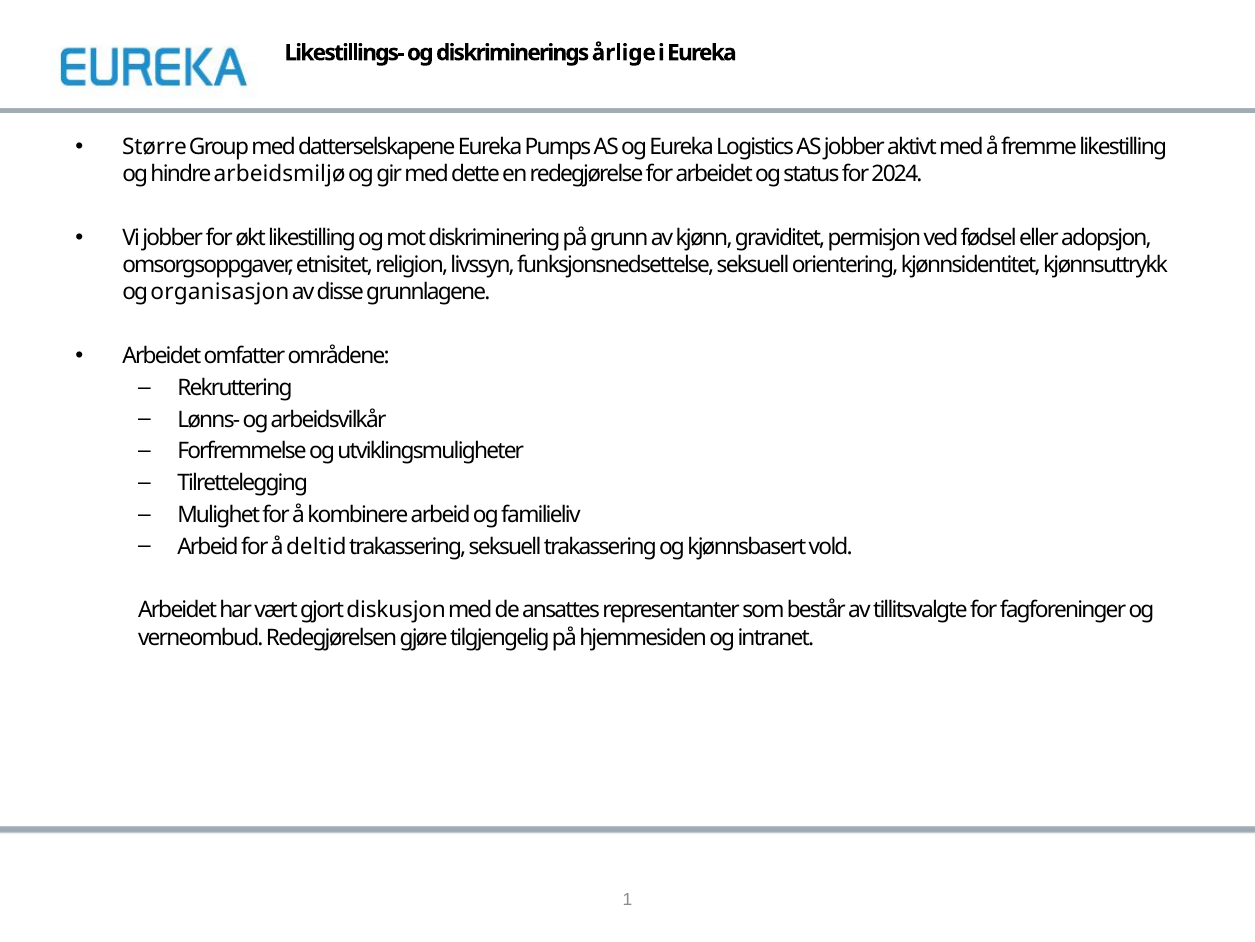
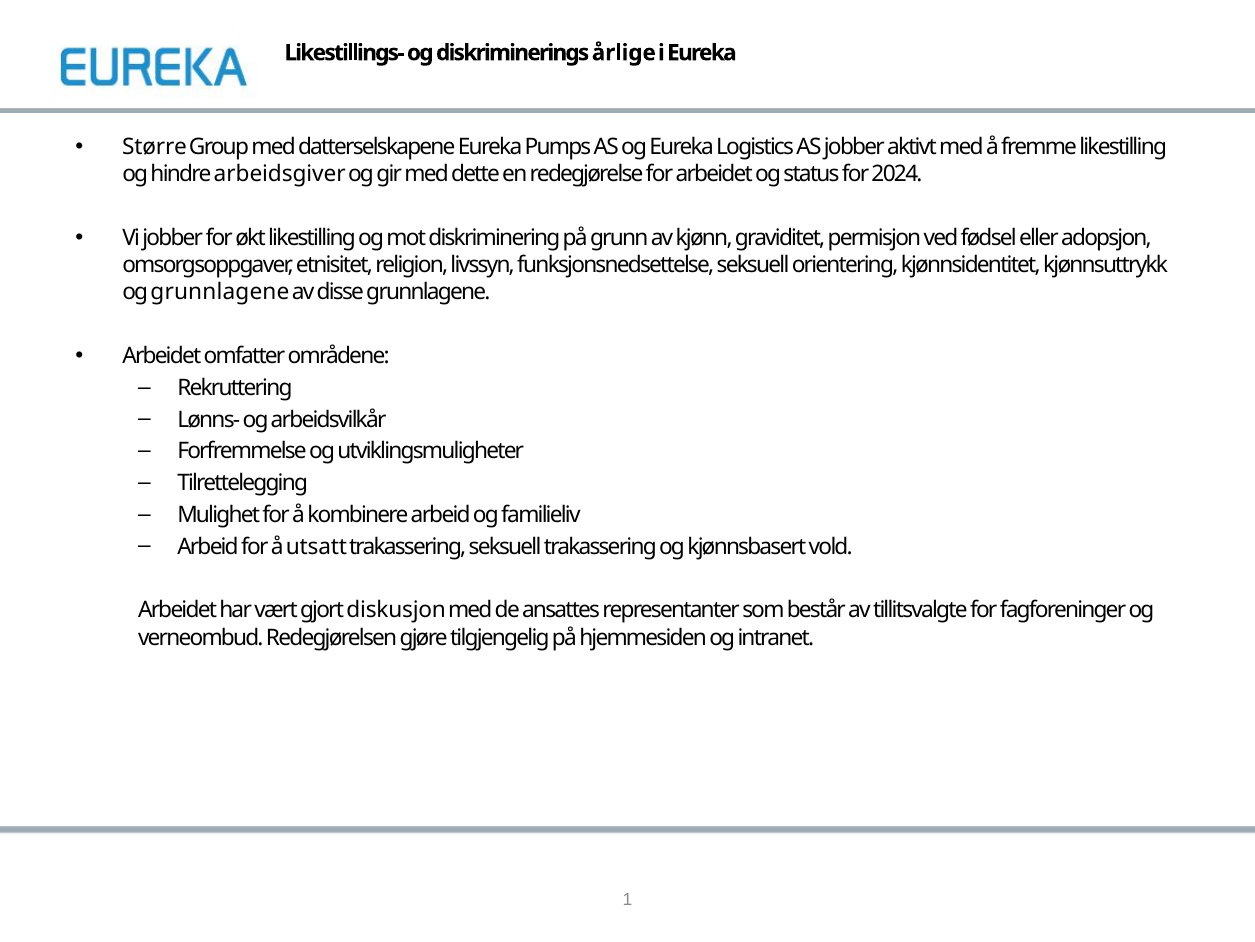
arbeidsmiljø: arbeidsmiljø -> arbeidsgiver (280, 174)
og organisasjon: organisasjon -> grunnlagene (220, 292)
deltid: deltid -> utsatt (316, 546)
